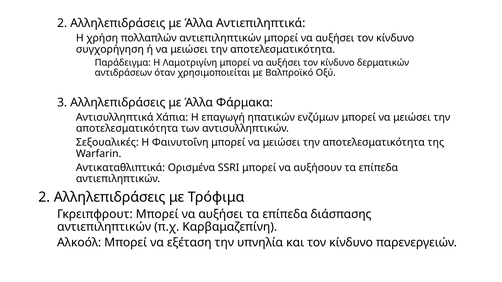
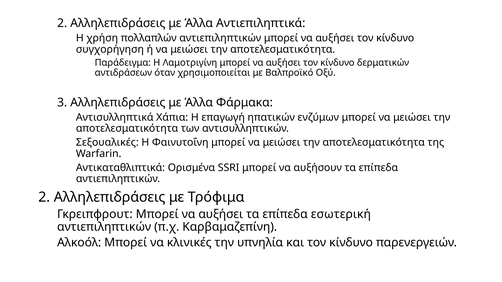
διάσπασης: διάσπασης -> εσωτερική (341, 214)
εξέταση: εξέταση -> κλινικές (189, 243)
